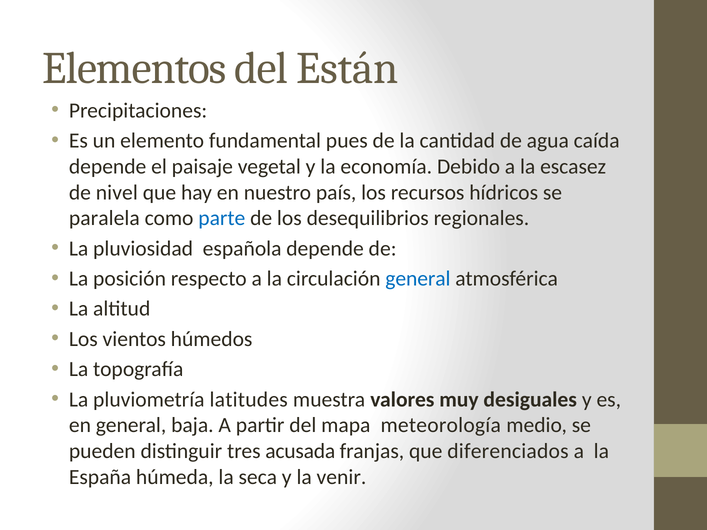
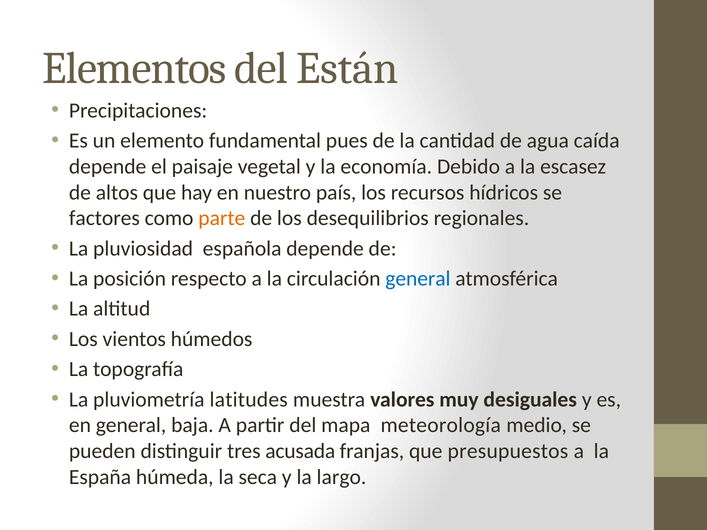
nivel: nivel -> altos (117, 192)
paralela: paralela -> factores (104, 218)
parte colour: blue -> orange (222, 218)
diferenciados: diferenciados -> presupuestos (508, 451)
venir: venir -> largo (342, 477)
